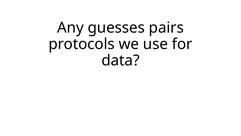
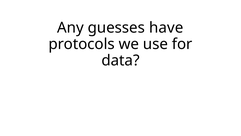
pairs: pairs -> have (166, 28)
